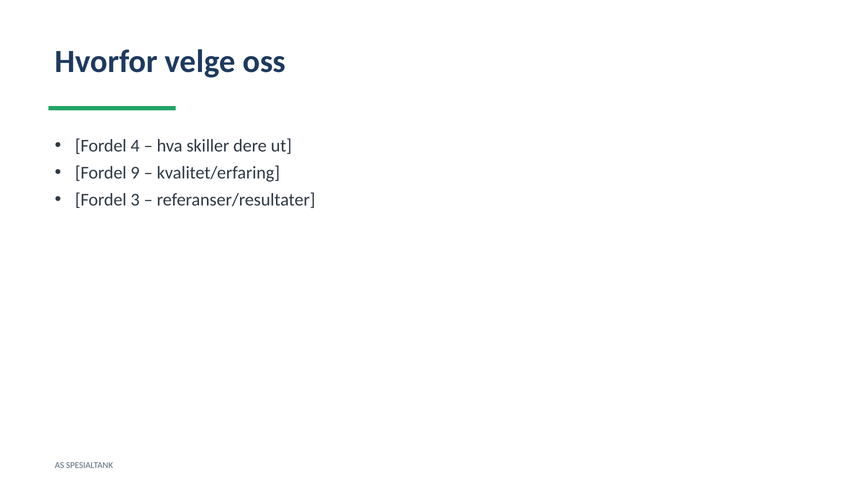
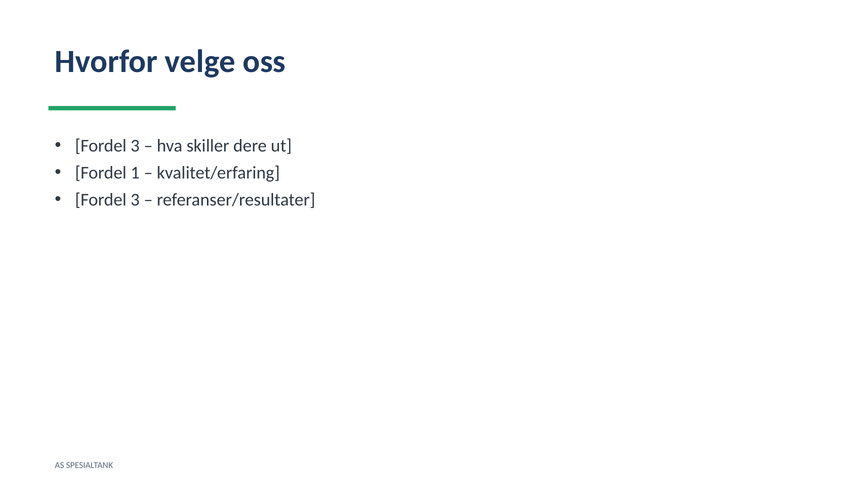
4: 4 -> 3 (135, 146)
9: 9 -> 1 (135, 173)
